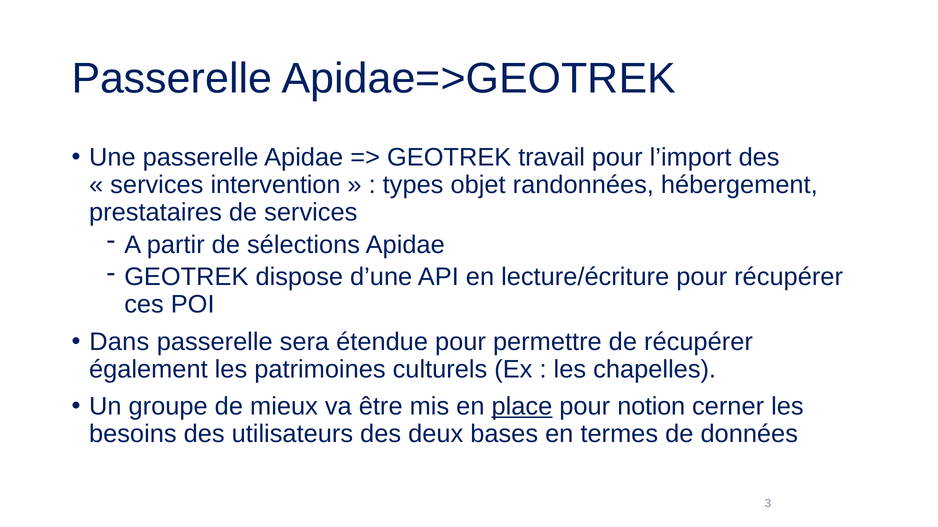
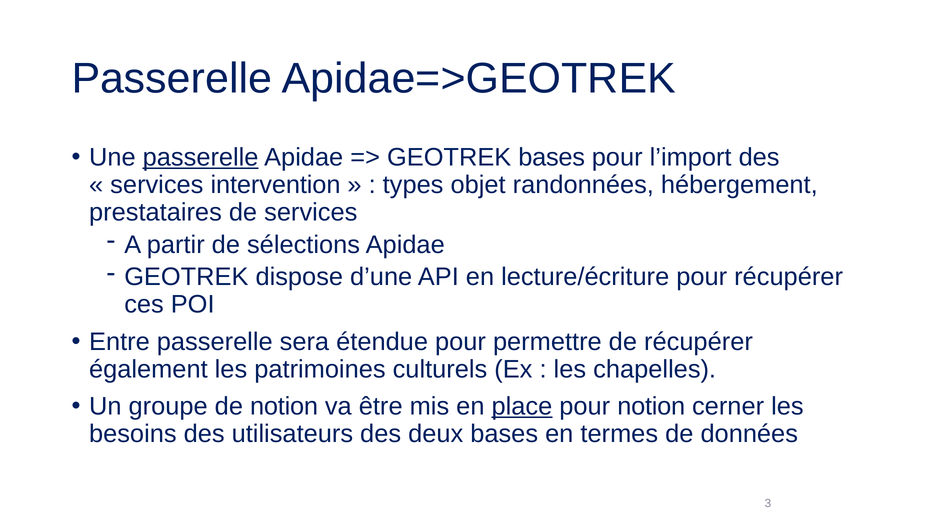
passerelle underline: none -> present (201, 158)
GEOTREK travail: travail -> bases (552, 158)
Dans: Dans -> Entre (119, 342)
de mieux: mieux -> notion (284, 407)
